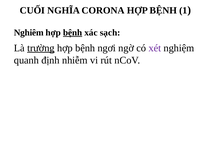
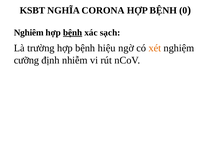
CUỐI: CUỐI -> KSBT (32, 10)
1: 1 -> 0 (183, 10)
trường underline: present -> none (41, 48)
ngơi: ngơi -> hiệu (107, 48)
xét colour: purple -> orange (155, 48)
quanh: quanh -> cưỡng (26, 60)
